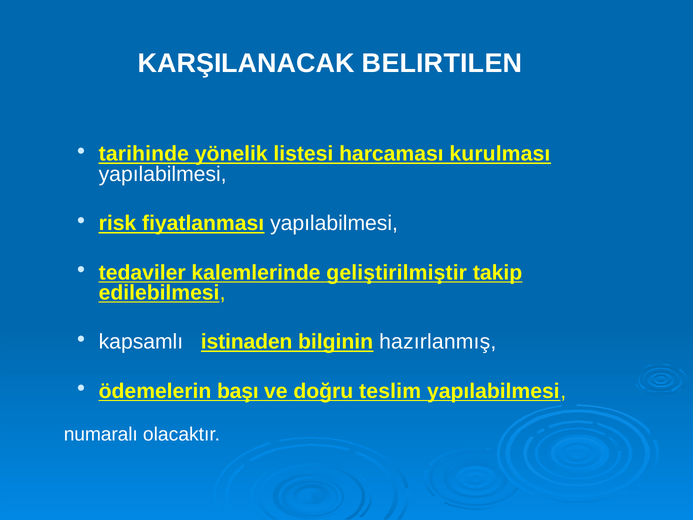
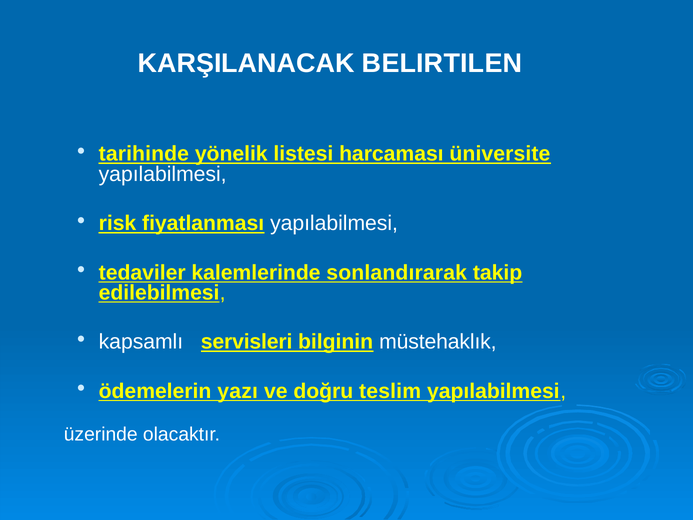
kurulması: kurulması -> üniversite (500, 154)
geliştirilmiştir: geliştirilmiştir -> sonlandırarak (397, 272)
istinaden: istinaden -> servisleri (247, 342)
hazırlanmış: hazırlanmış -> müstehaklık (438, 342)
başı: başı -> yazı (238, 391)
numaralı: numaralı -> üzerinde (101, 434)
